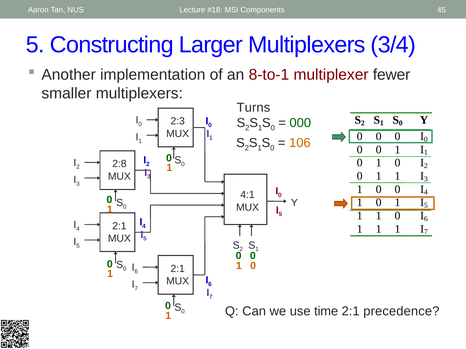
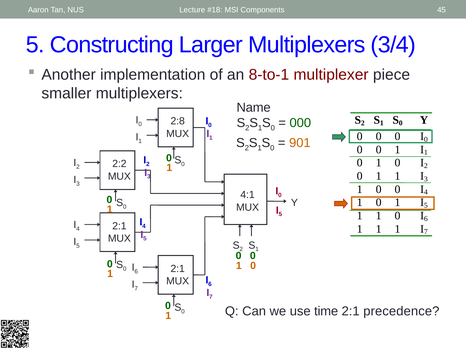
fewer: fewer -> piece (392, 75)
Turns: Turns -> Name (254, 108)
2:3: 2:3 -> 2:8 (178, 121)
106: 106 -> 901 (300, 143)
2:8: 2:8 -> 2:2 (119, 164)
